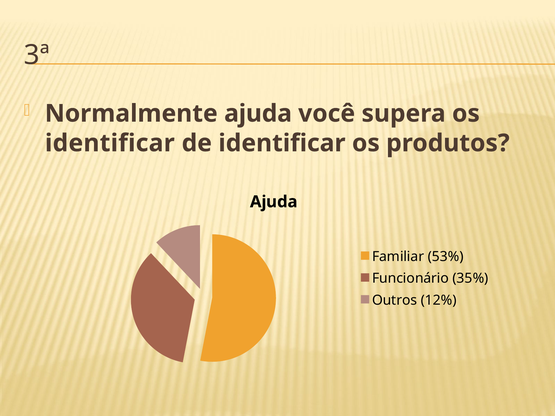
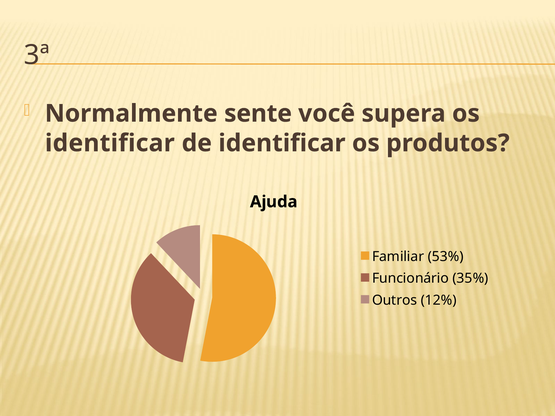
Normalmente ajuda: ajuda -> sente (258, 114)
